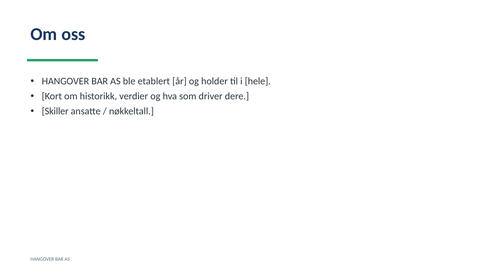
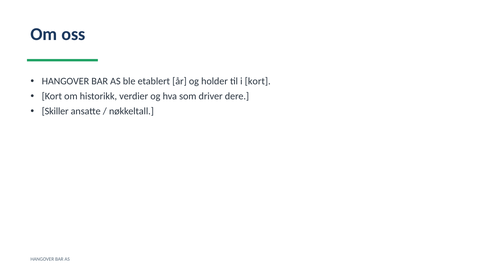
i hele: hele -> kort (258, 81)
